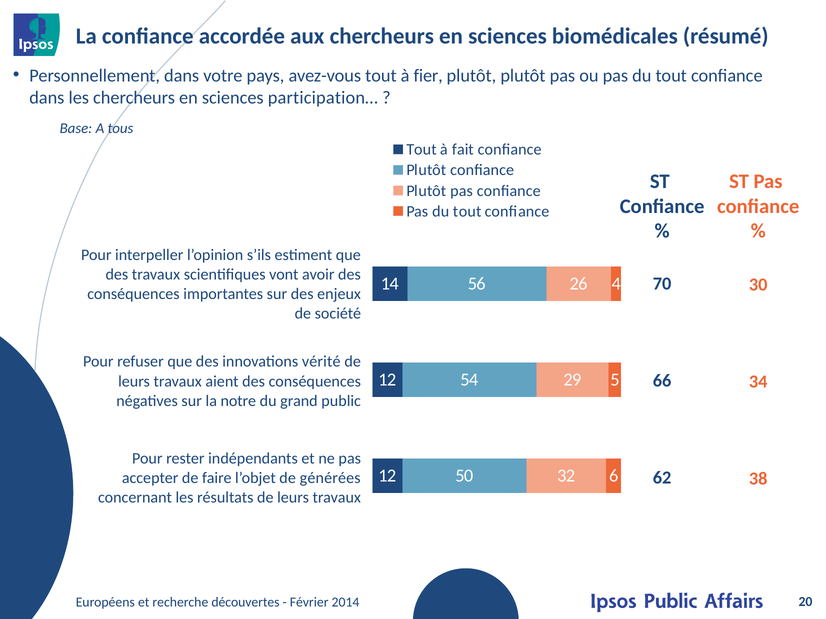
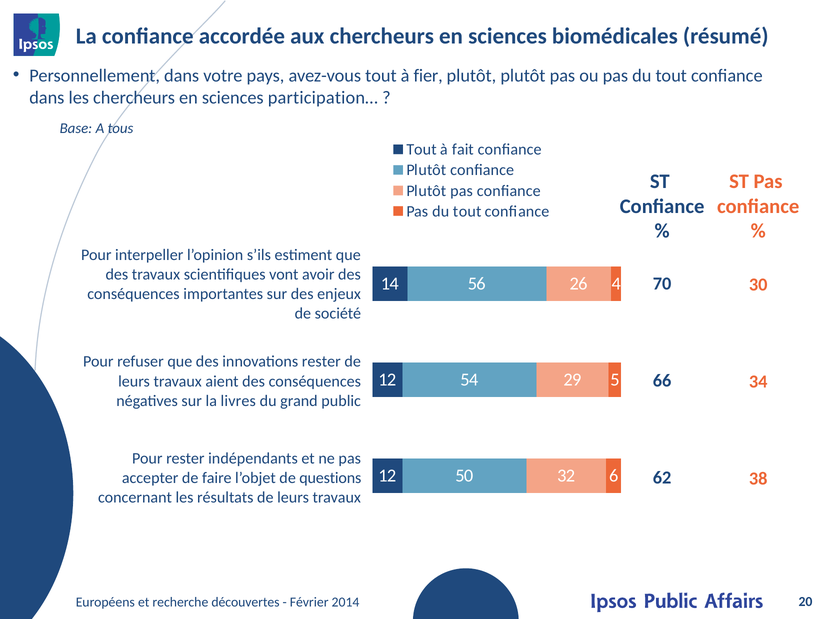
innovations vérité: vérité -> rester (321, 362)
notre: notre -> livres (238, 401)
générées: générées -> questions (330, 478)
